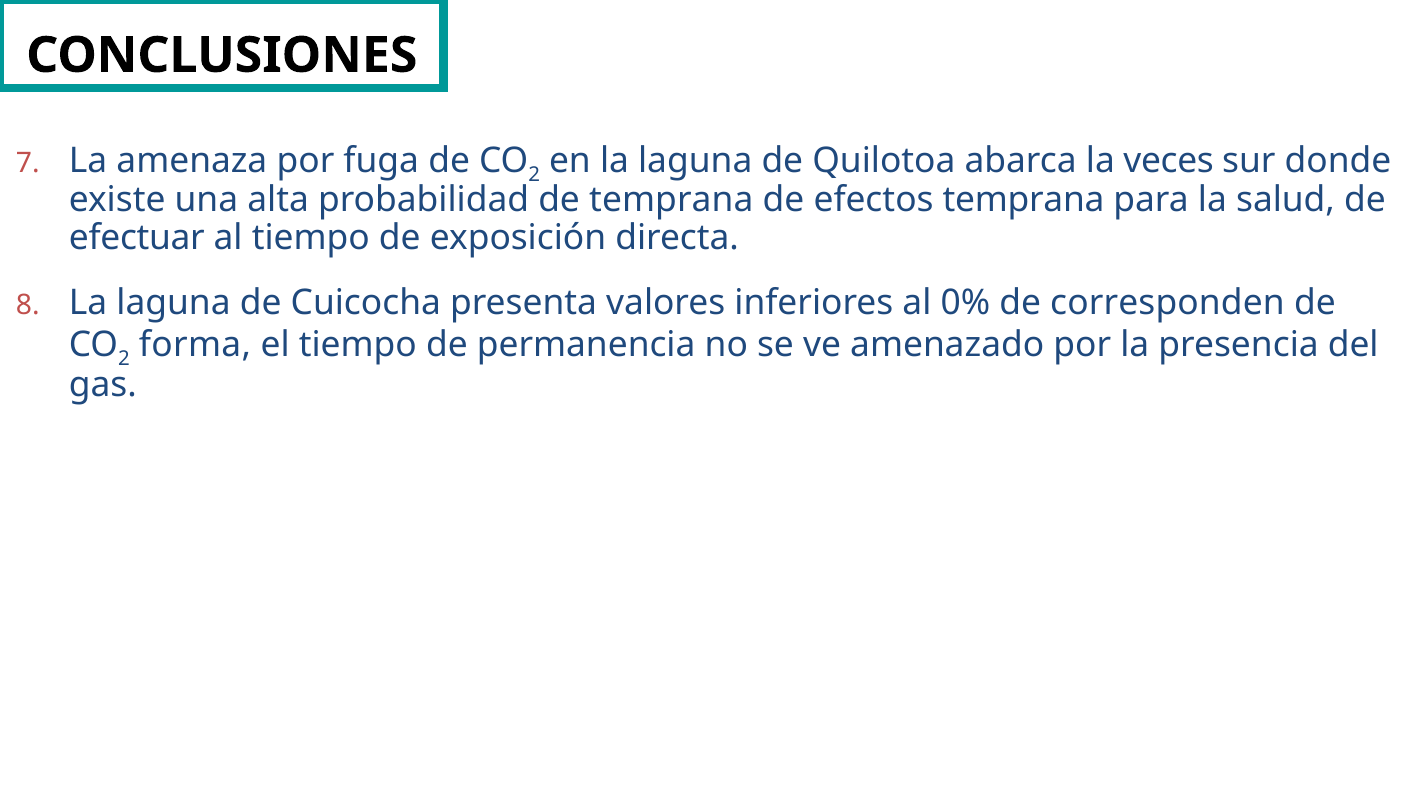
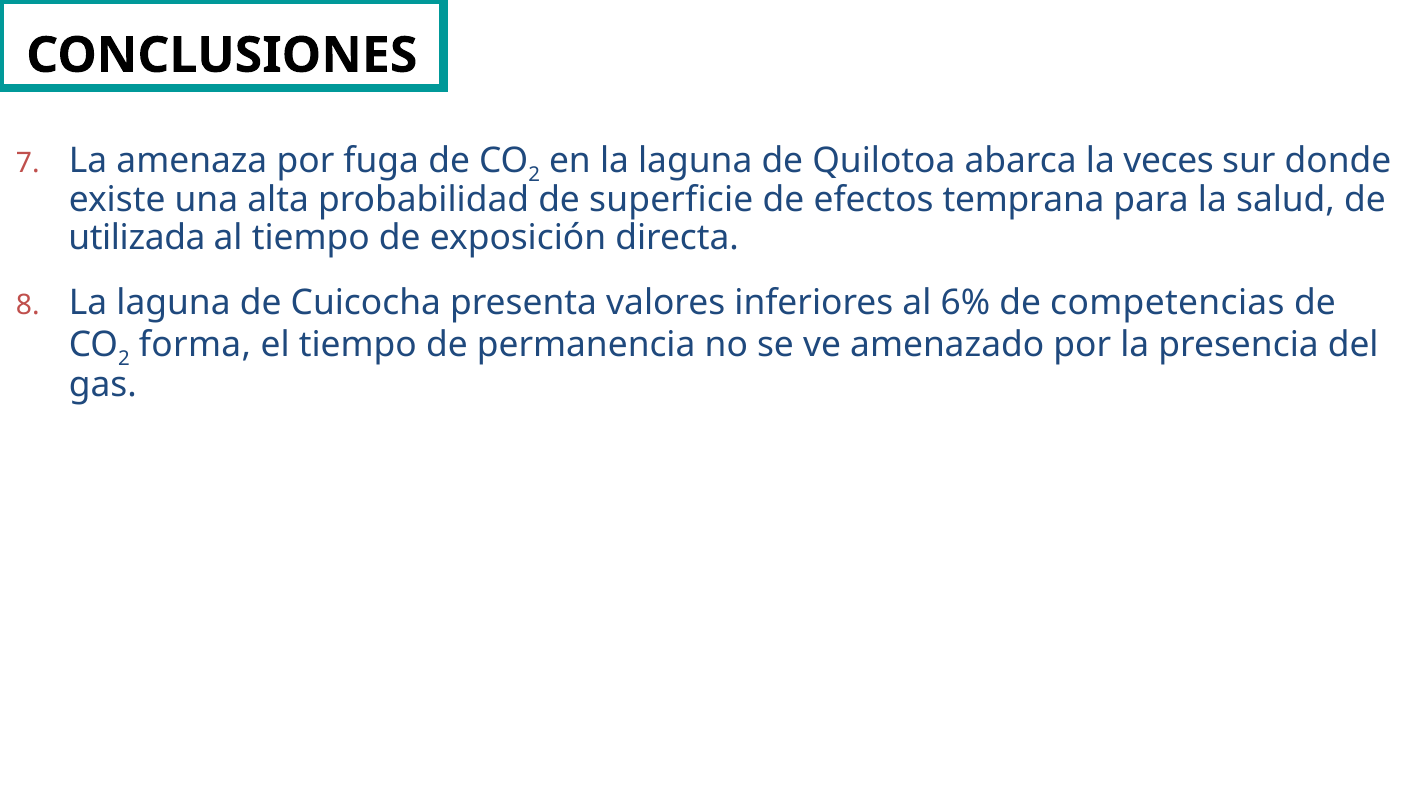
de temprana: temprana -> superficie (671, 200)
efectuar: efectuar -> utilizada (137, 238)
0%: 0% -> 6% (965, 303)
corresponden: corresponden -> competencias (1167, 303)
